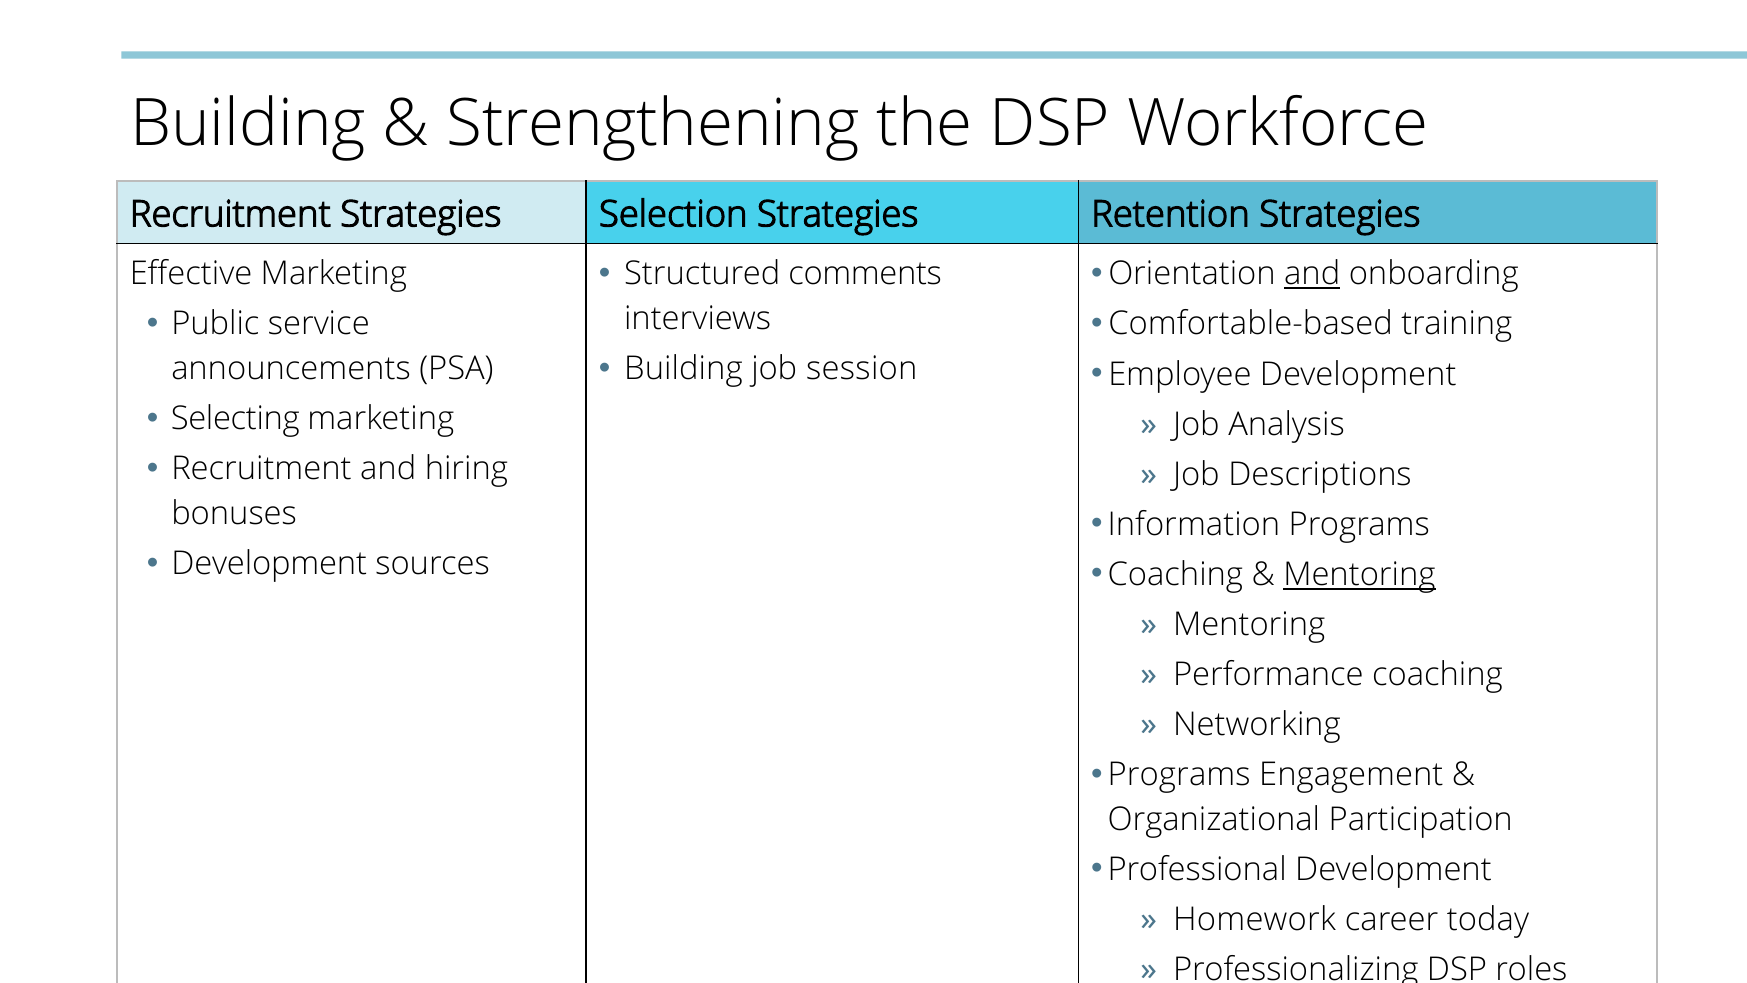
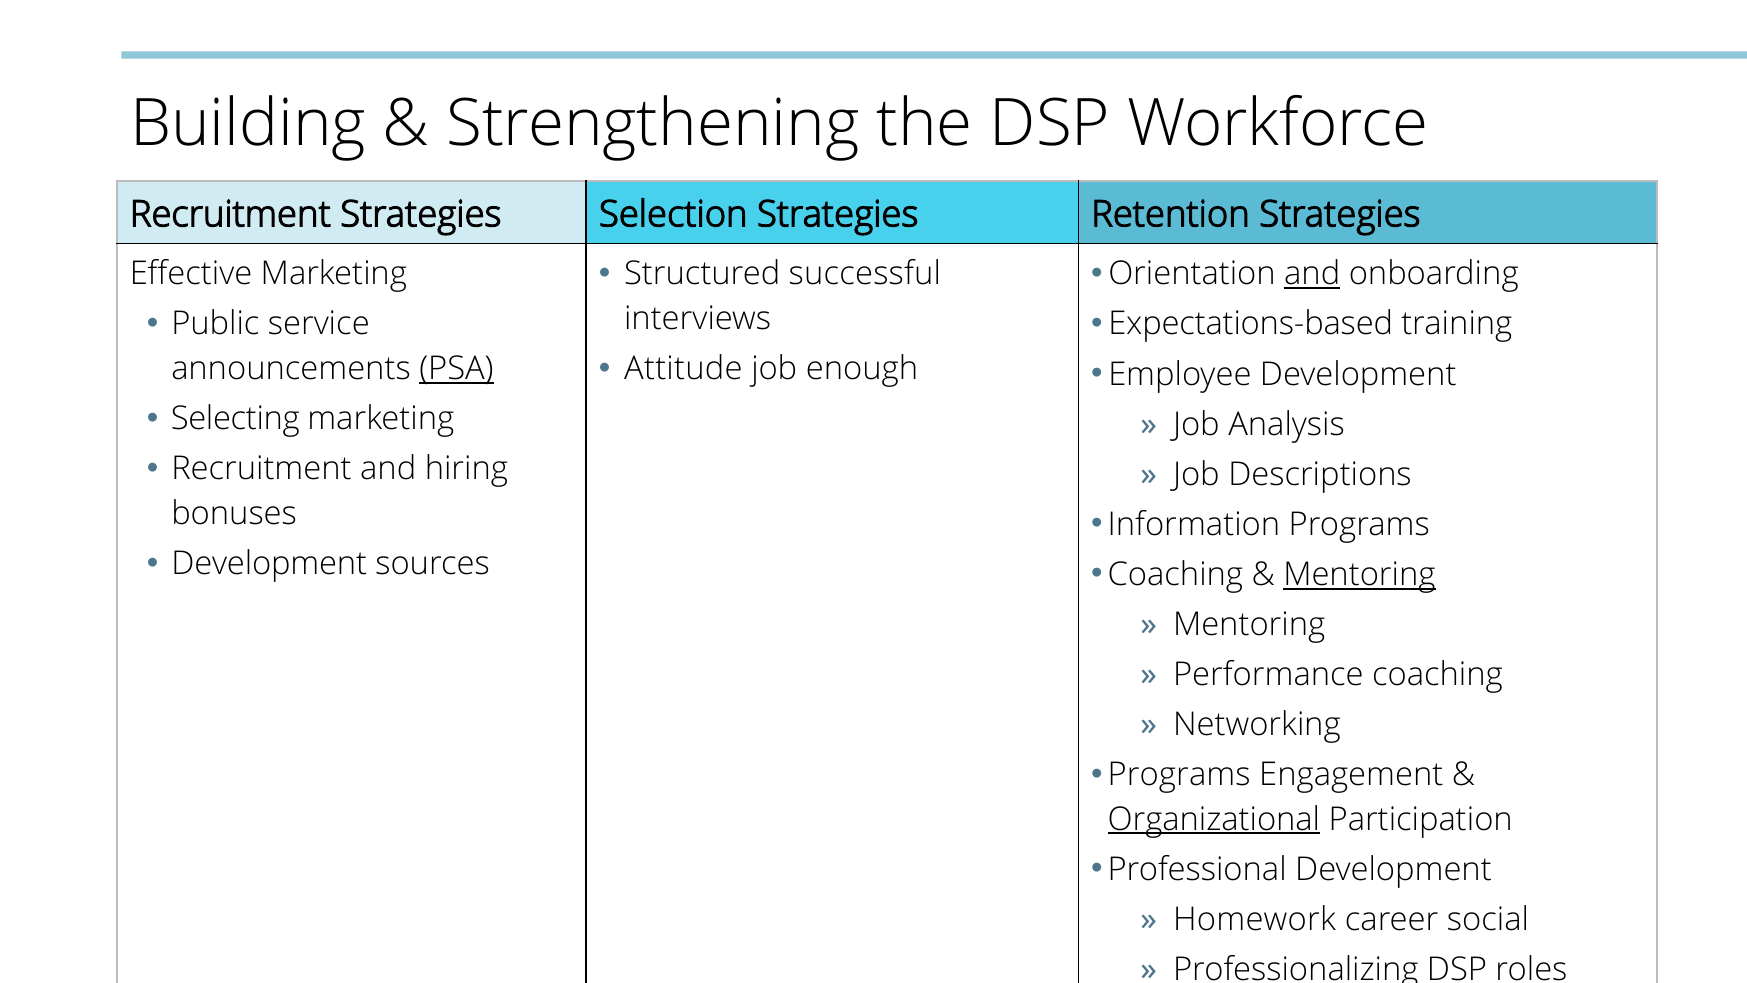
comments: comments -> successful (865, 274)
Comfortable-based: Comfortable-based -> Expectations-based (1251, 324)
Building: Building -> Attitude (683, 369)
session: session -> enough (862, 369)
PSA underline: none -> present (456, 369)
Organizational underline: none -> present (1214, 819)
today: today -> social (1488, 919)
